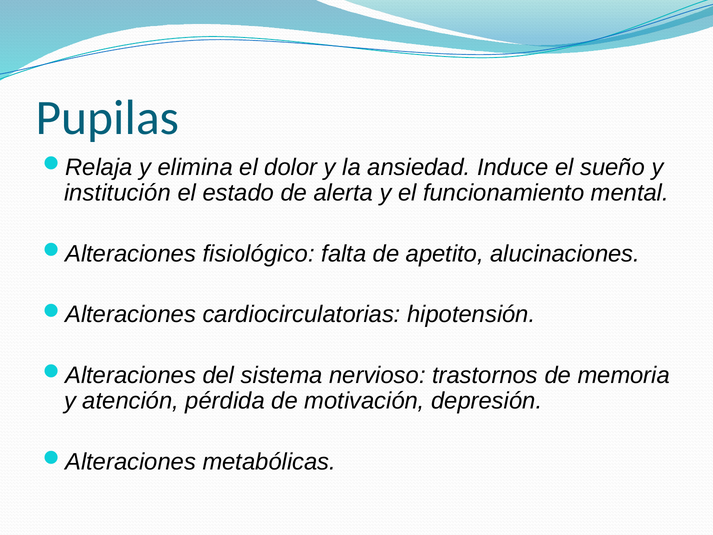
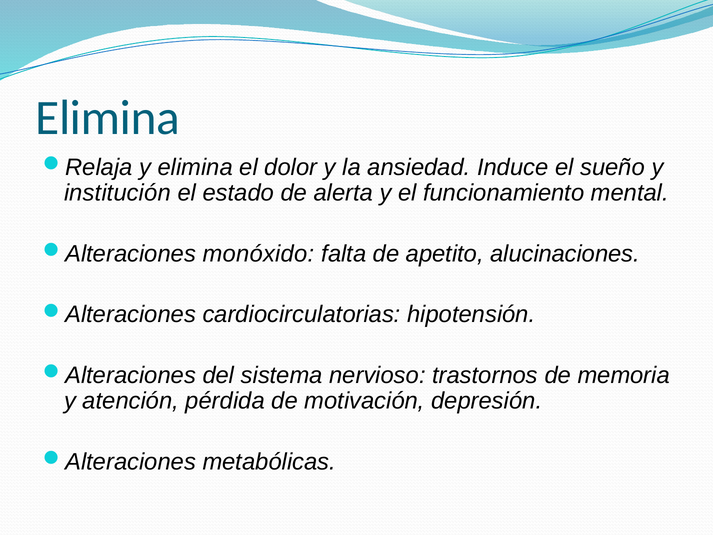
Pupilas: Pupilas -> Elimina (108, 118)
fisiológico: fisiológico -> monóxido (259, 254)
